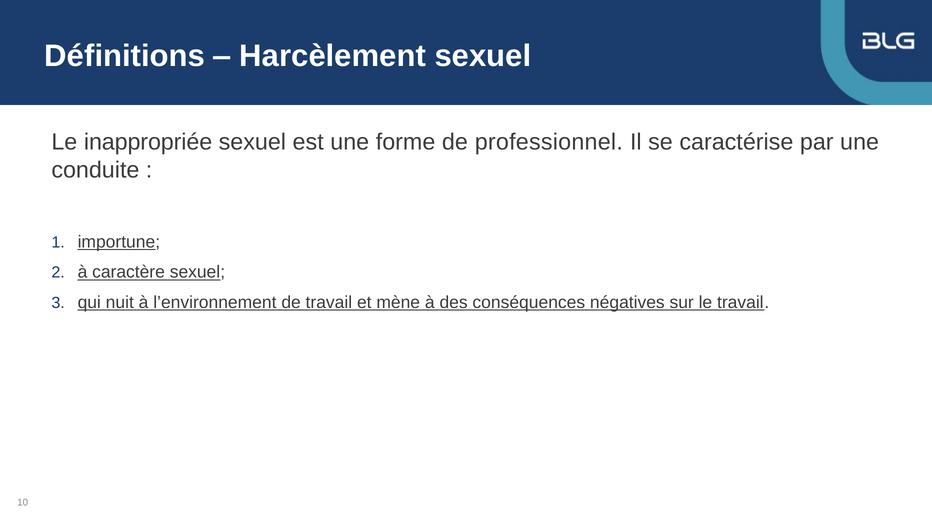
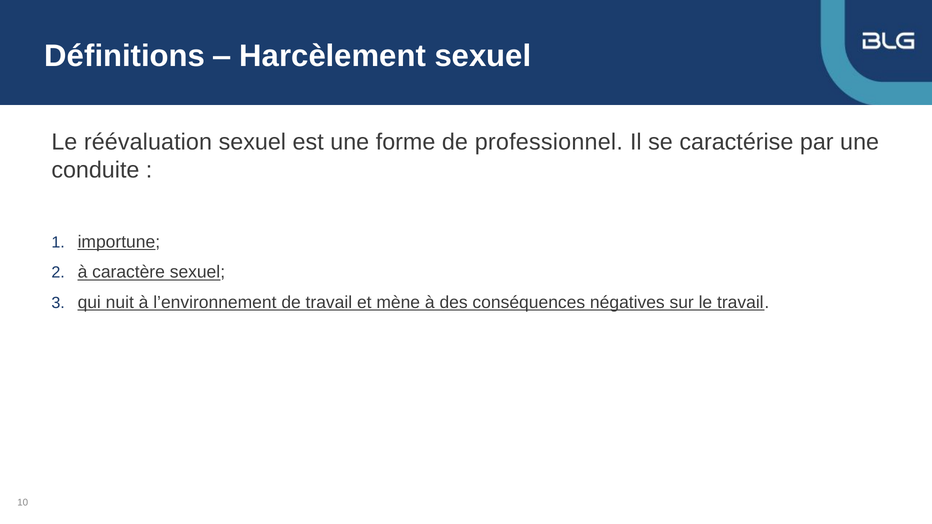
inappropriée: inappropriée -> réévaluation (148, 142)
